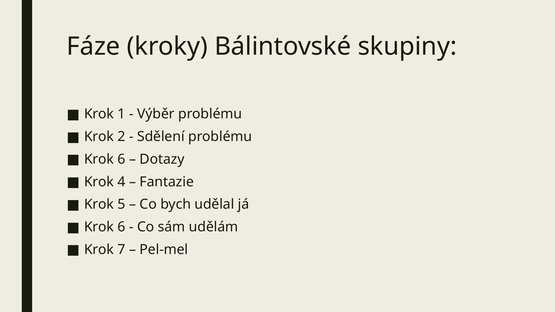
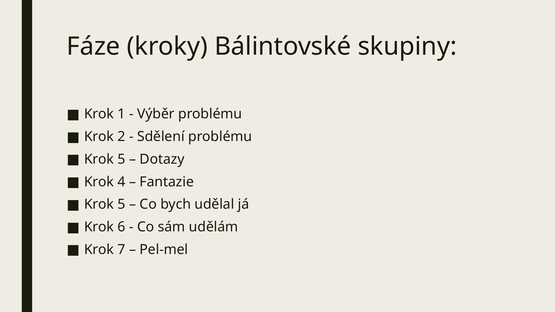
6: 6 -> 5 (121, 159)
